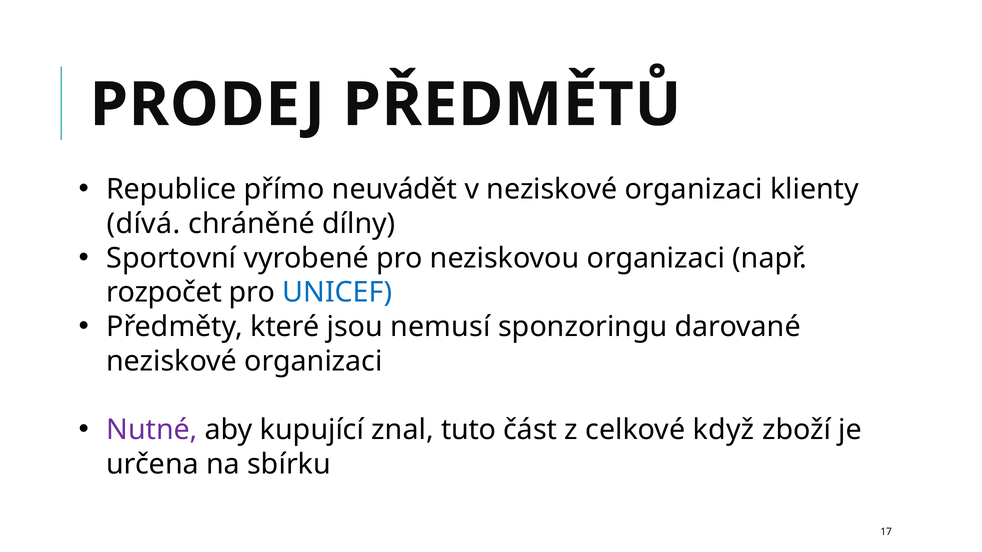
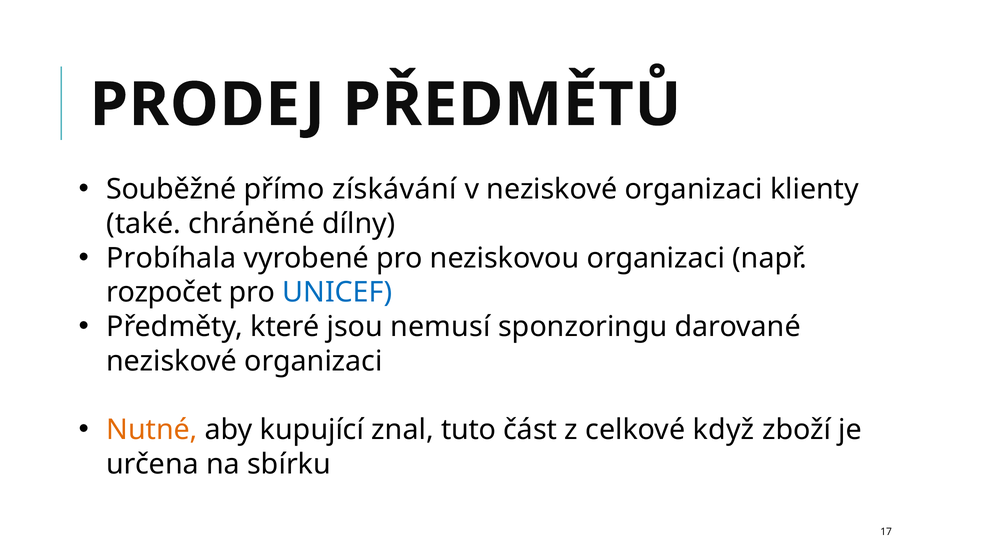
Republice: Republice -> Souběžné (171, 190)
neuvádět: neuvádět -> získávání (394, 190)
dívá: dívá -> také (144, 224)
Sportovní: Sportovní -> Probíhala (171, 258)
Nutné colour: purple -> orange (152, 430)
